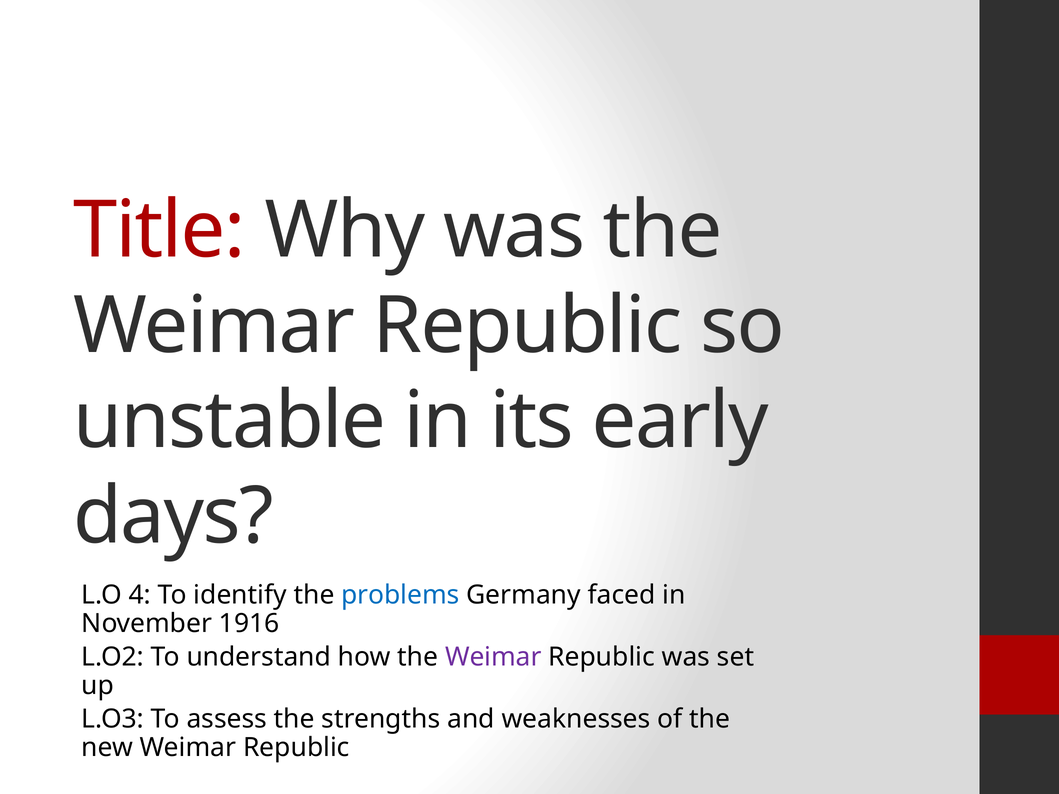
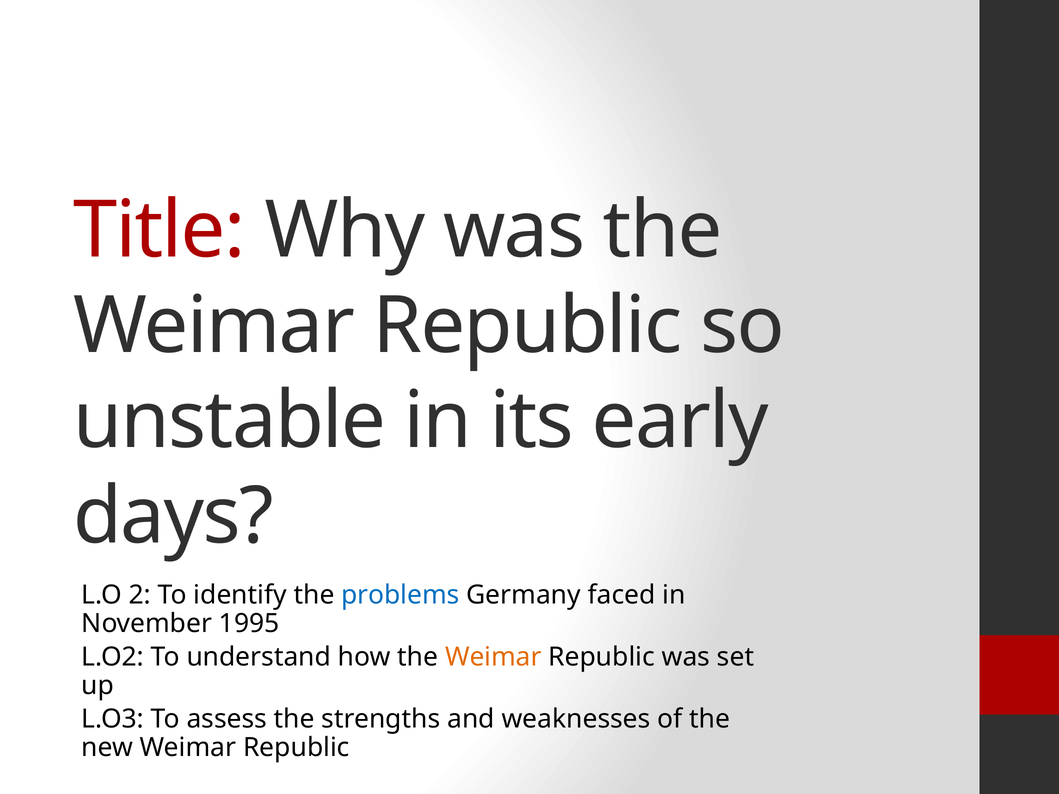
4: 4 -> 2 (140, 595)
1916: 1916 -> 1995 (249, 624)
Weimar colour: purple -> orange (493, 657)
